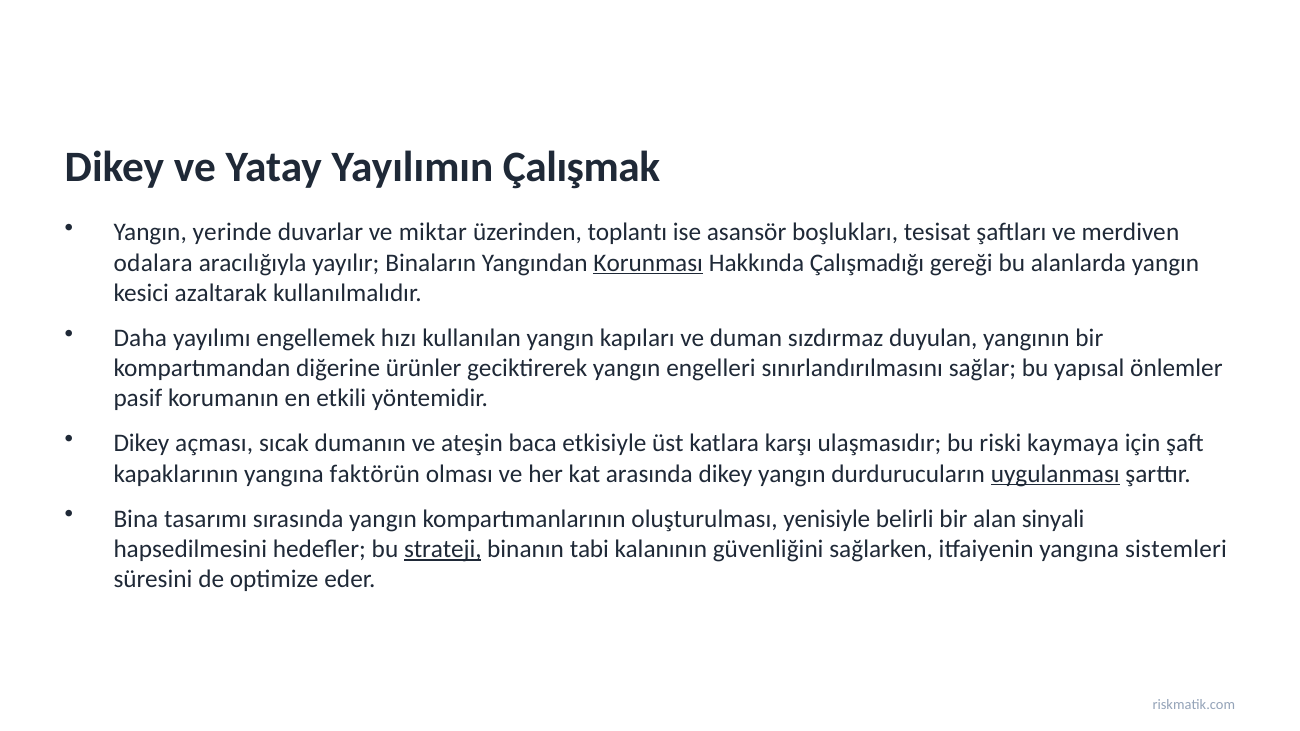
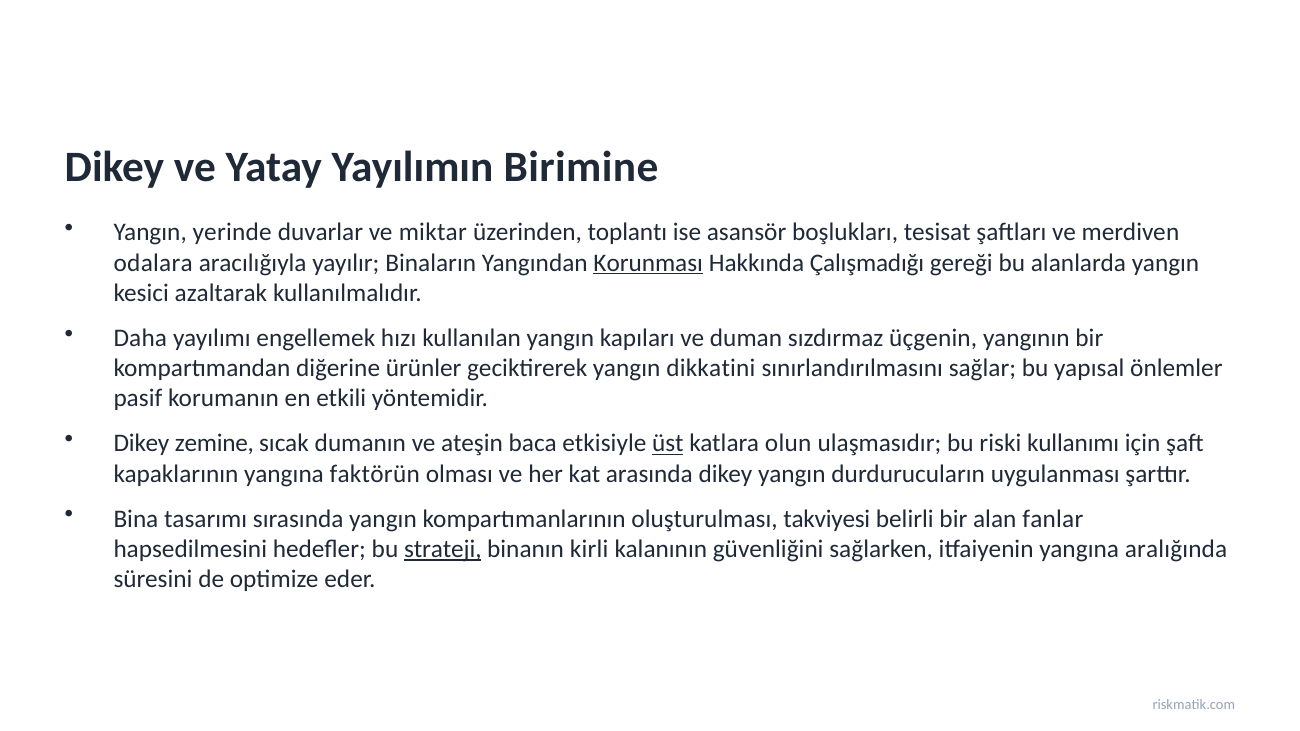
Çalışmak: Çalışmak -> Birimine (581, 167)
duyulan: duyulan -> üçgenin (933, 338)
engelleri: engelleri -> dikkatini (711, 368)
açması: açması -> zemine (214, 444)
üst underline: none -> present (668, 444)
karşı: karşı -> olun (788, 444)
kaymaya: kaymaya -> kullanımı (1073, 444)
uygulanması underline: present -> none (1055, 474)
yenisiyle: yenisiyle -> takviyesi (827, 519)
sinyali: sinyali -> fanlar (1053, 519)
tabi: tabi -> kirli (589, 549)
sistemleri: sistemleri -> aralığında (1176, 549)
